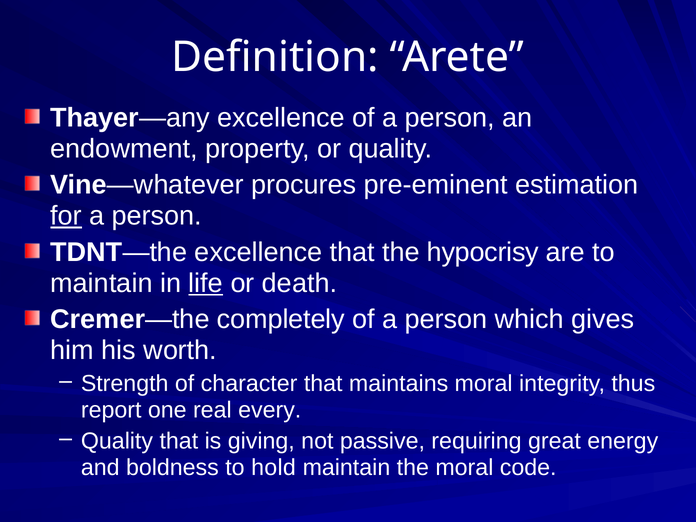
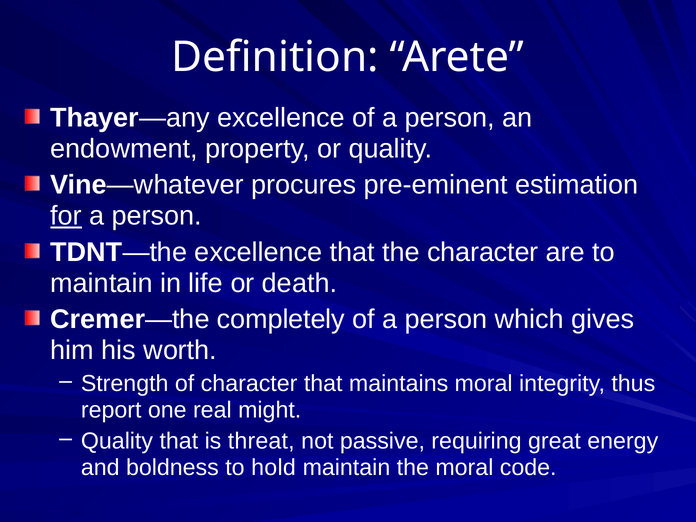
the hypocrisy: hypocrisy -> character (483, 252)
life underline: present -> none (206, 283)
every: every -> might (270, 410)
giving: giving -> threat (261, 441)
